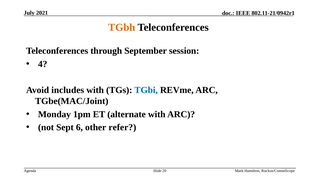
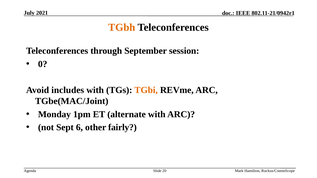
4: 4 -> 0 (43, 64)
TGbi colour: blue -> orange (146, 90)
refer: refer -> fairly (122, 128)
